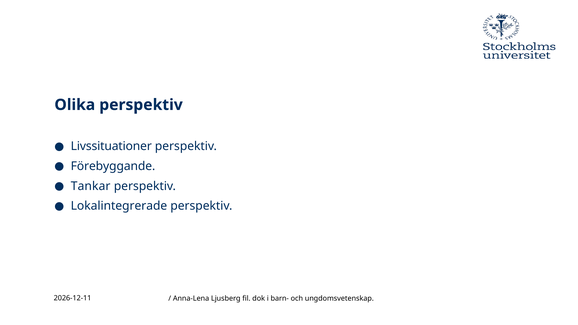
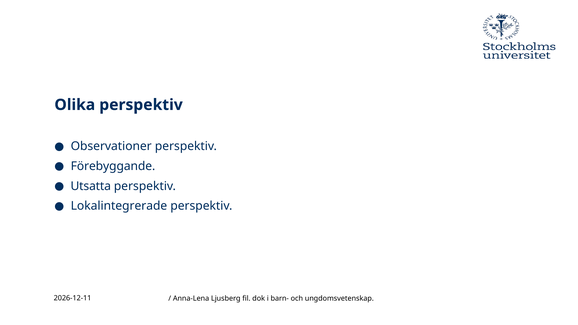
Livssituationer: Livssituationer -> Observationer (111, 146)
Tankar: Tankar -> Utsatta (91, 186)
